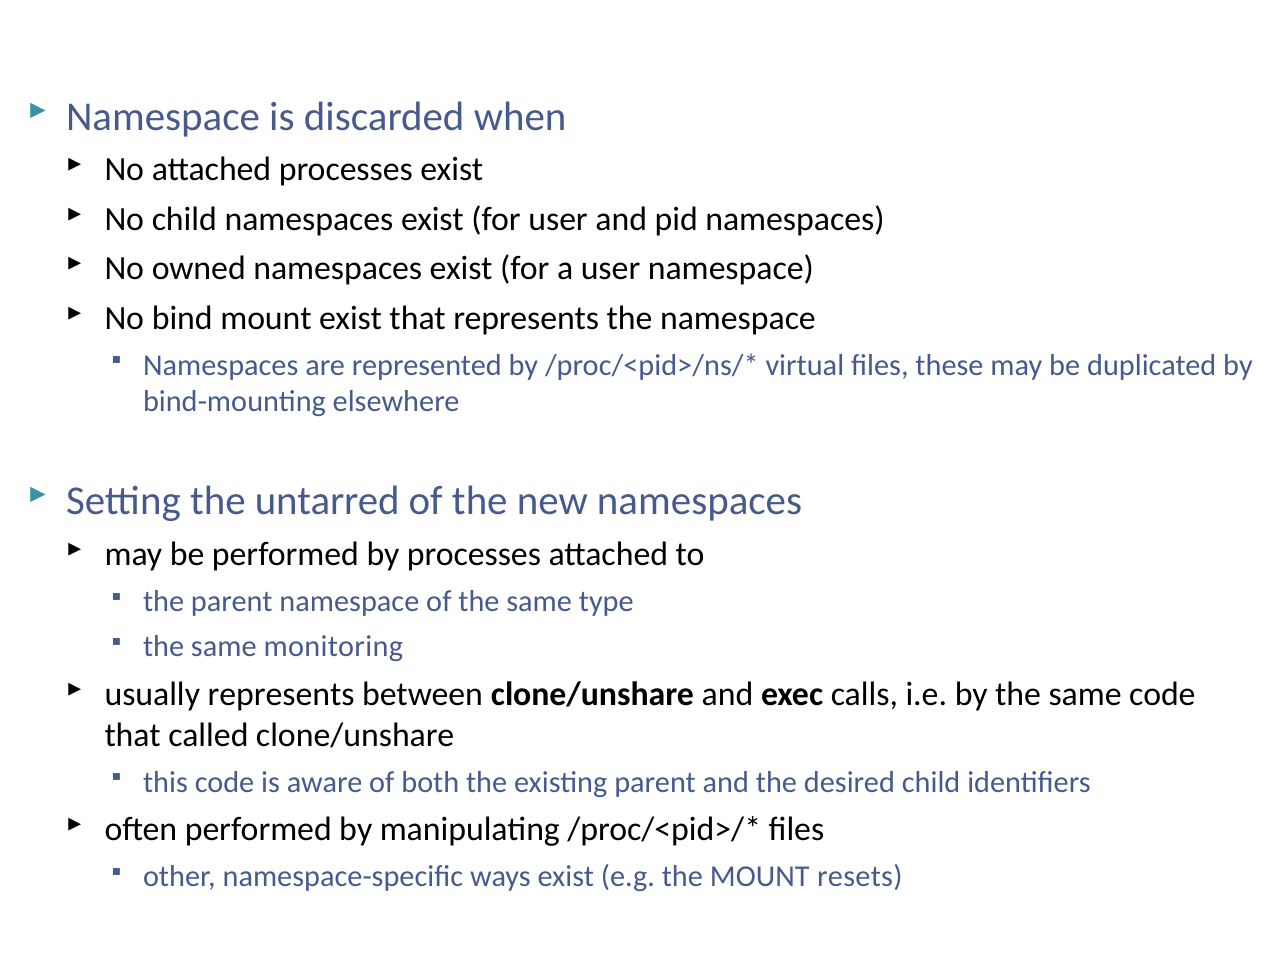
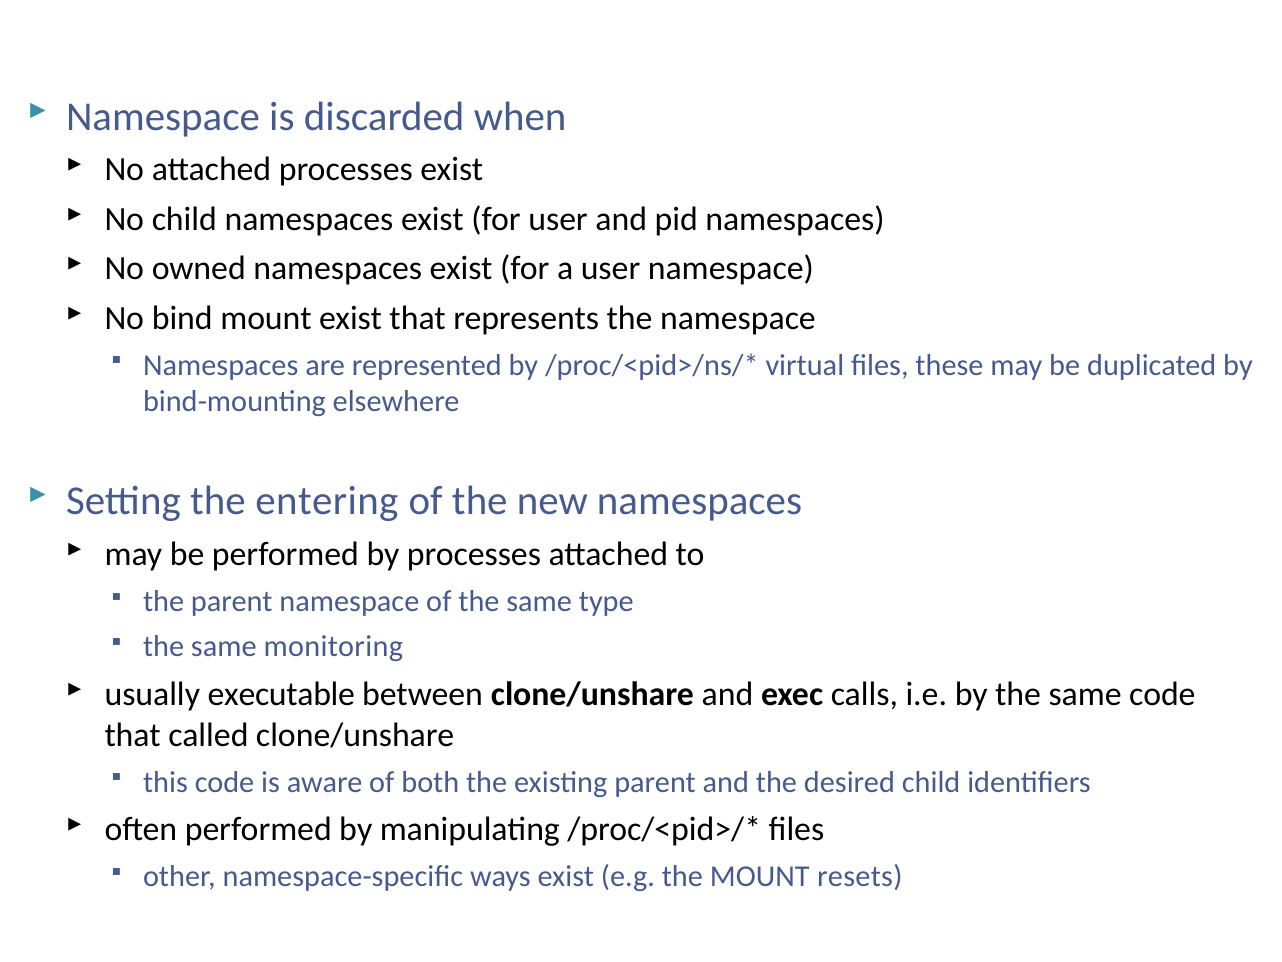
untarred: untarred -> entering (327, 501)
usually represents: represents -> executable (281, 694)
